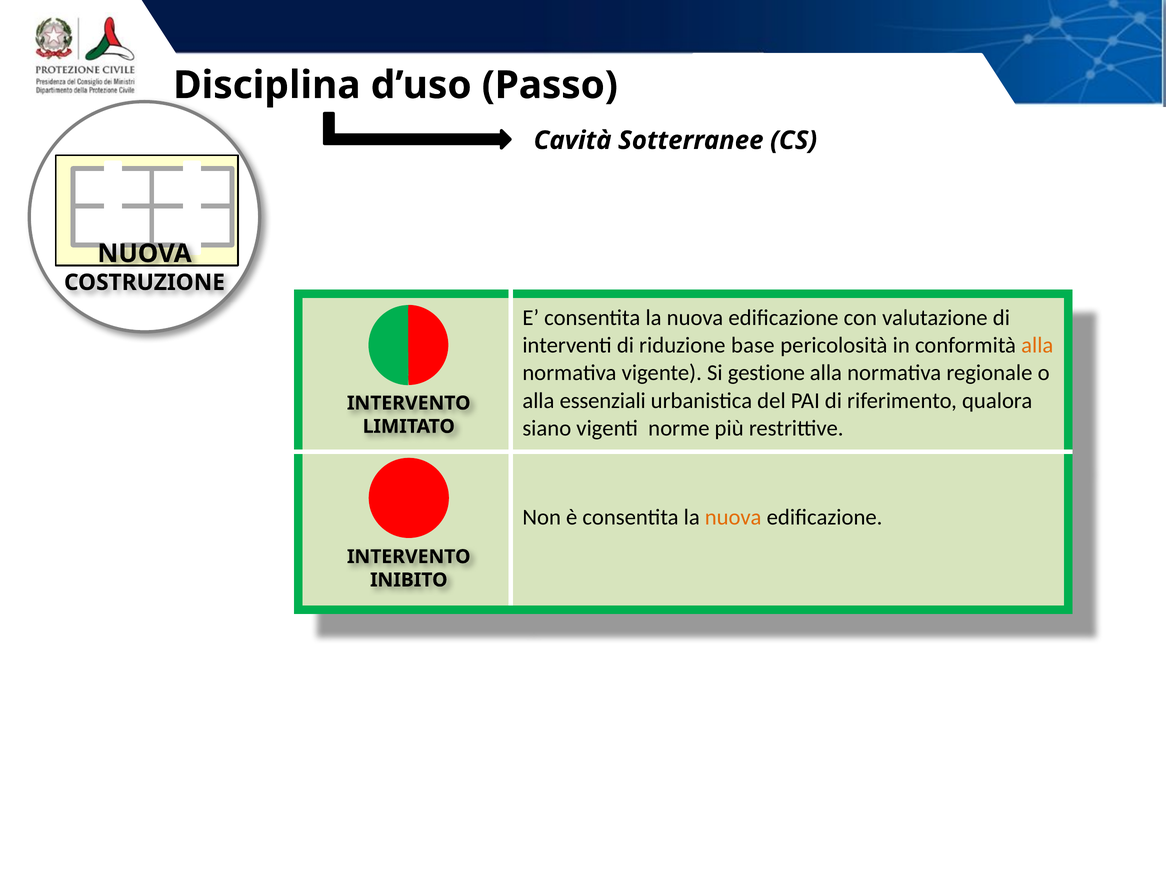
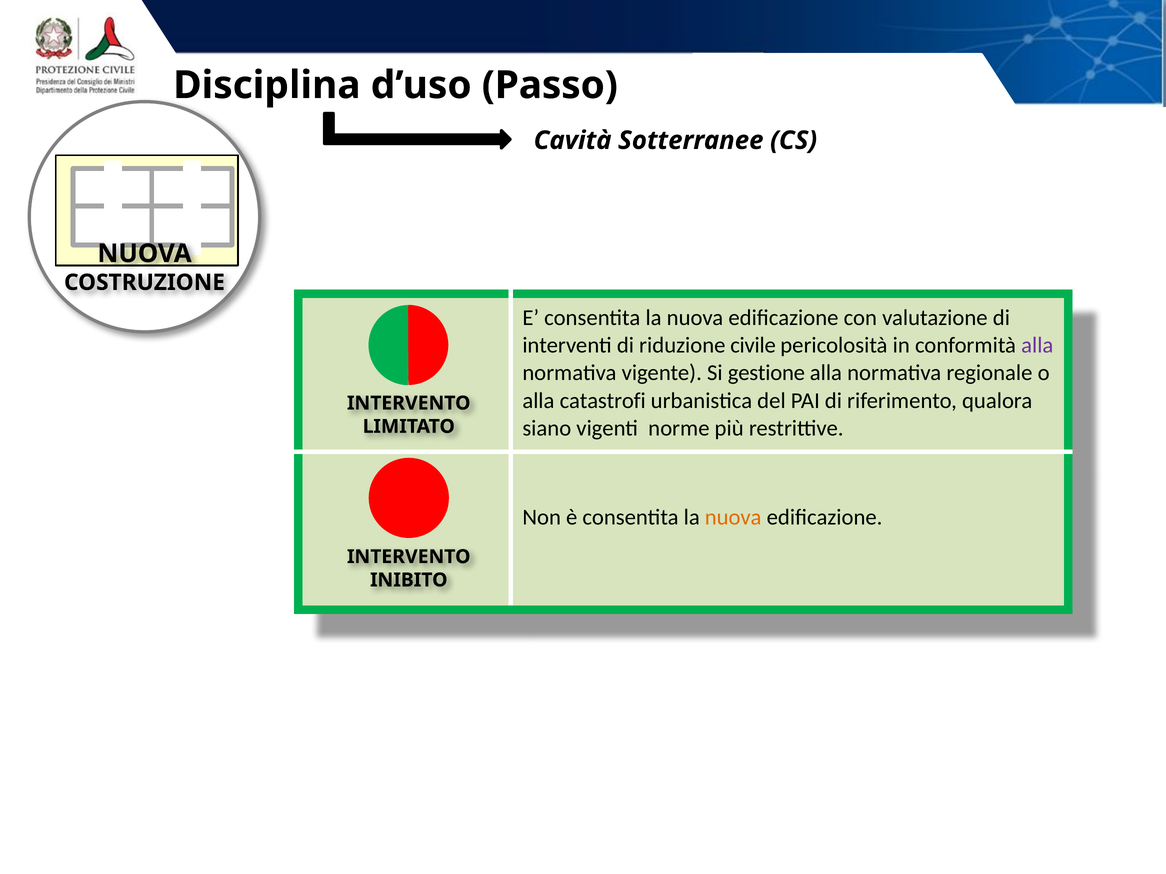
base: base -> civile (753, 346)
alla colour: orange -> purple (1037, 346)
essenziali: essenziali -> catastrofi (603, 401)
